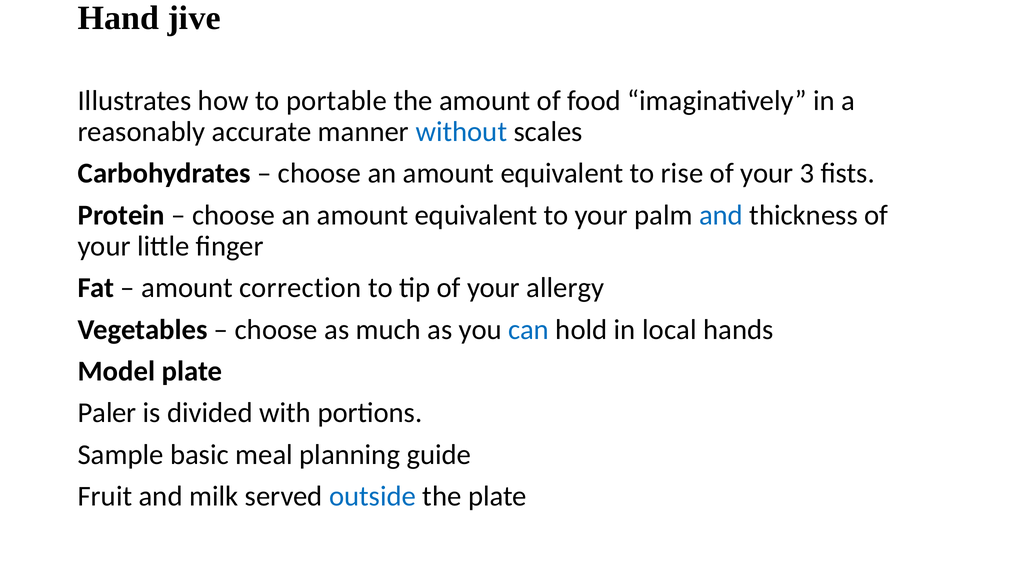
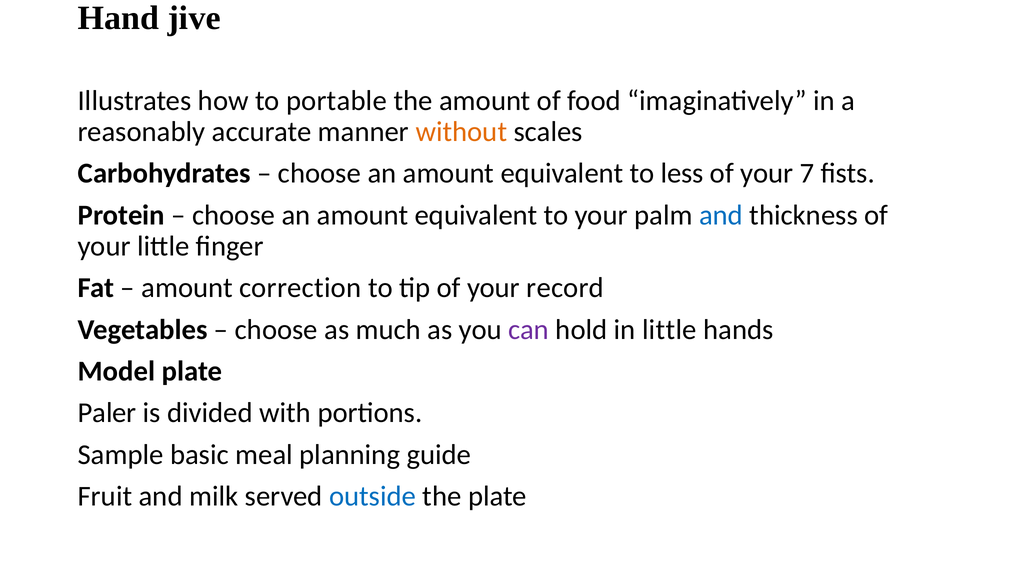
without colour: blue -> orange (461, 132)
rise: rise -> less (682, 174)
3: 3 -> 7 (807, 174)
allergy: allergy -> record (565, 288)
can colour: blue -> purple (529, 330)
in local: local -> little (669, 330)
